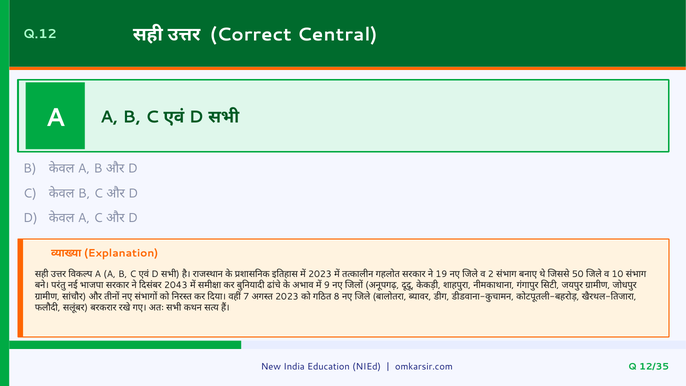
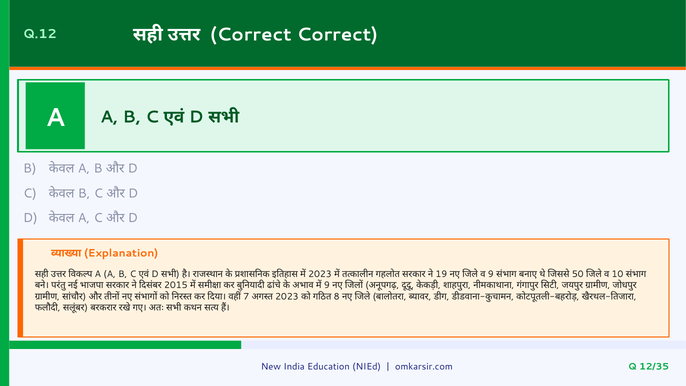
Correct Central: Central -> Correct (337, 35)
2: 2 -> 9 (491, 274)
2043: 2043 -> 2015 (176, 285)
